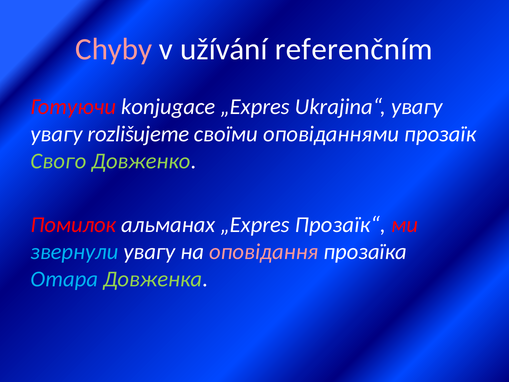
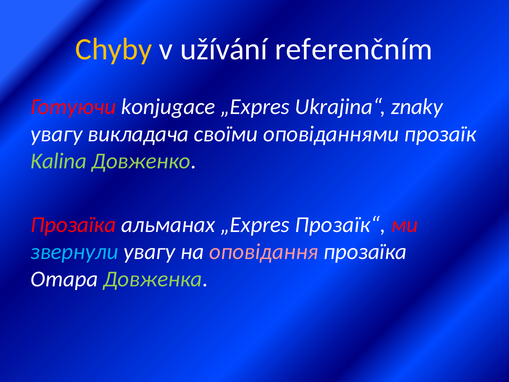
Chyby colour: pink -> yellow (114, 49)
Ukrajina“ увагу: увагу -> znaky (417, 107)
rozlišujeme: rozlišujeme -> викладача (138, 134)
Свого: Свого -> Kalina (59, 161)
Помилок: Помилок -> Прозаїка (73, 224)
Отара colour: light blue -> white (64, 279)
